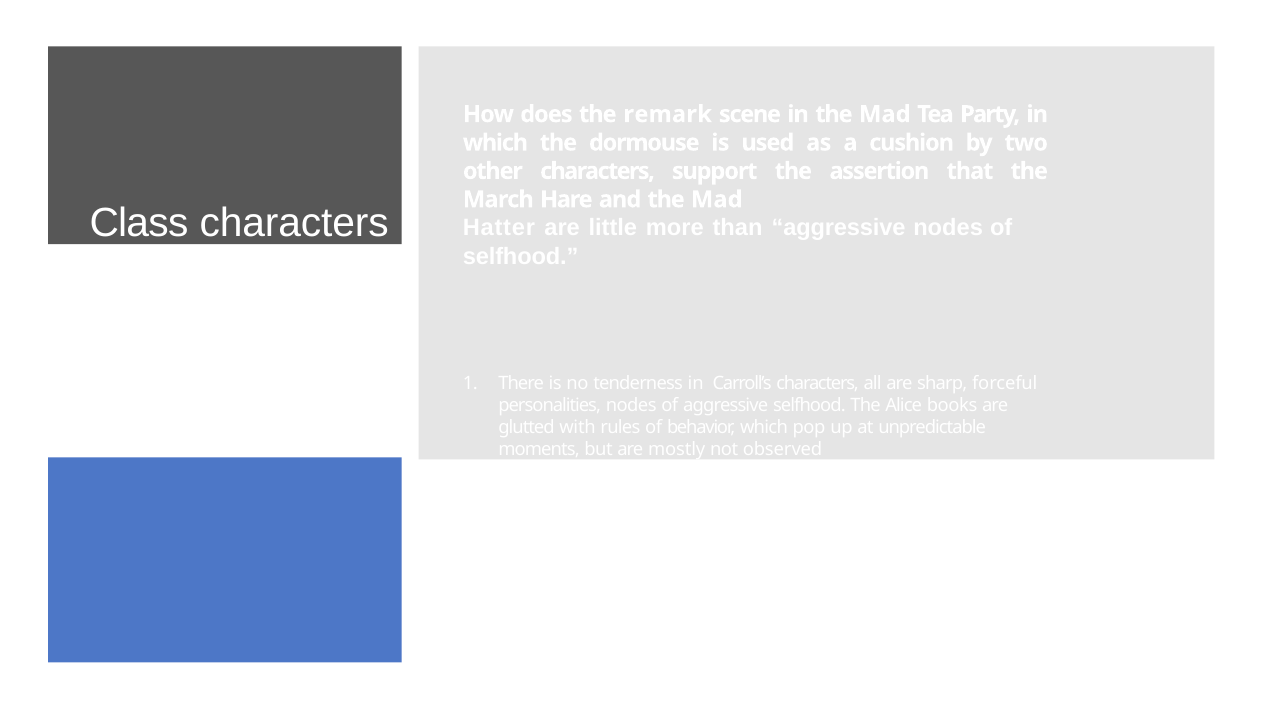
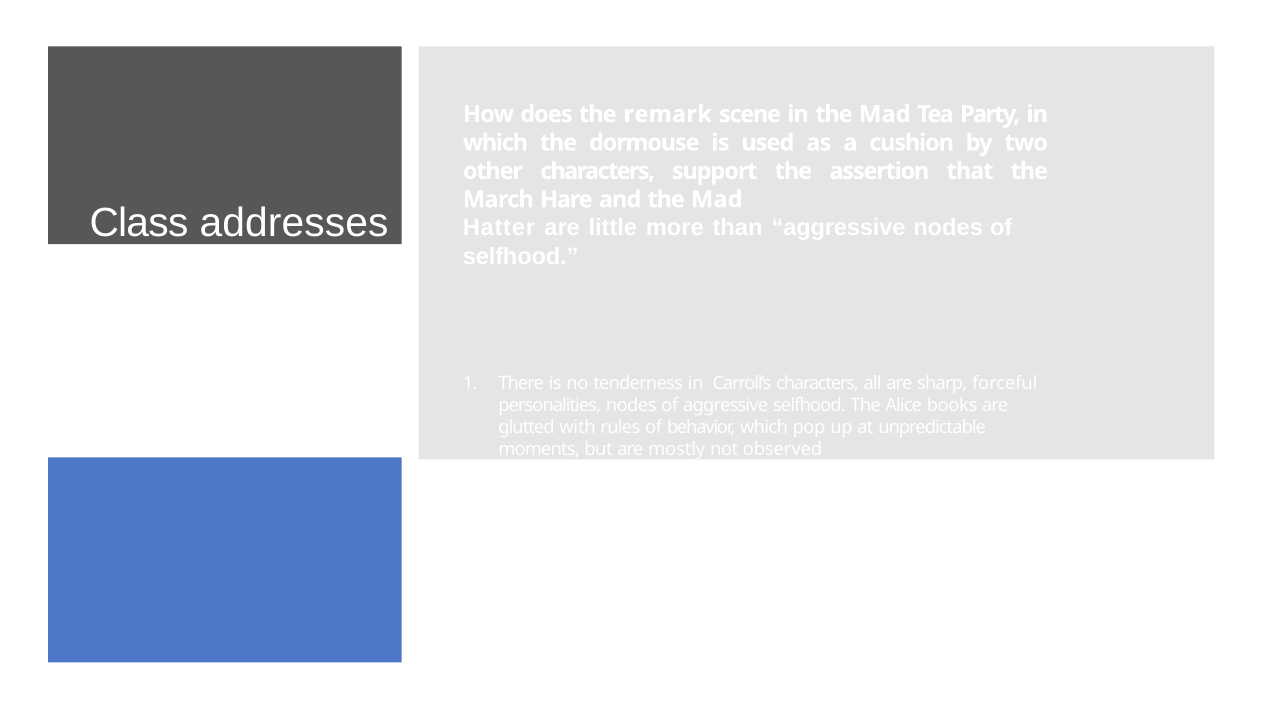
Class characters: characters -> addresses (294, 223)
